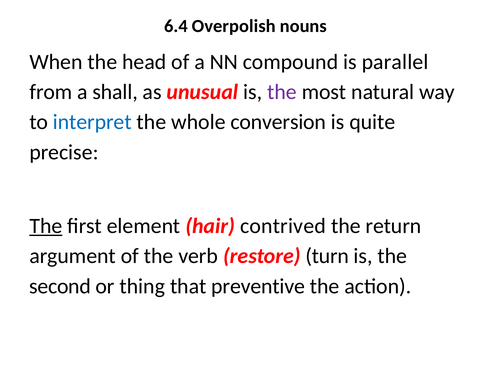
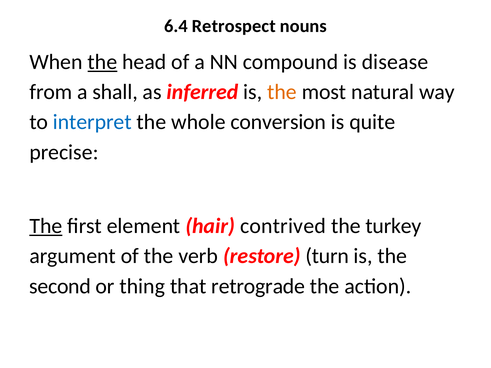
Overpolish: Overpolish -> Retrospect (234, 26)
the underline: none -> present (102, 62)
parallel: parallel -> disease (395, 62)
unusual: unusual -> inferred (202, 92)
the colour: purple -> orange (282, 92)
return: return -> turkey (393, 226)
preventive: preventive -> retrograde (258, 286)
